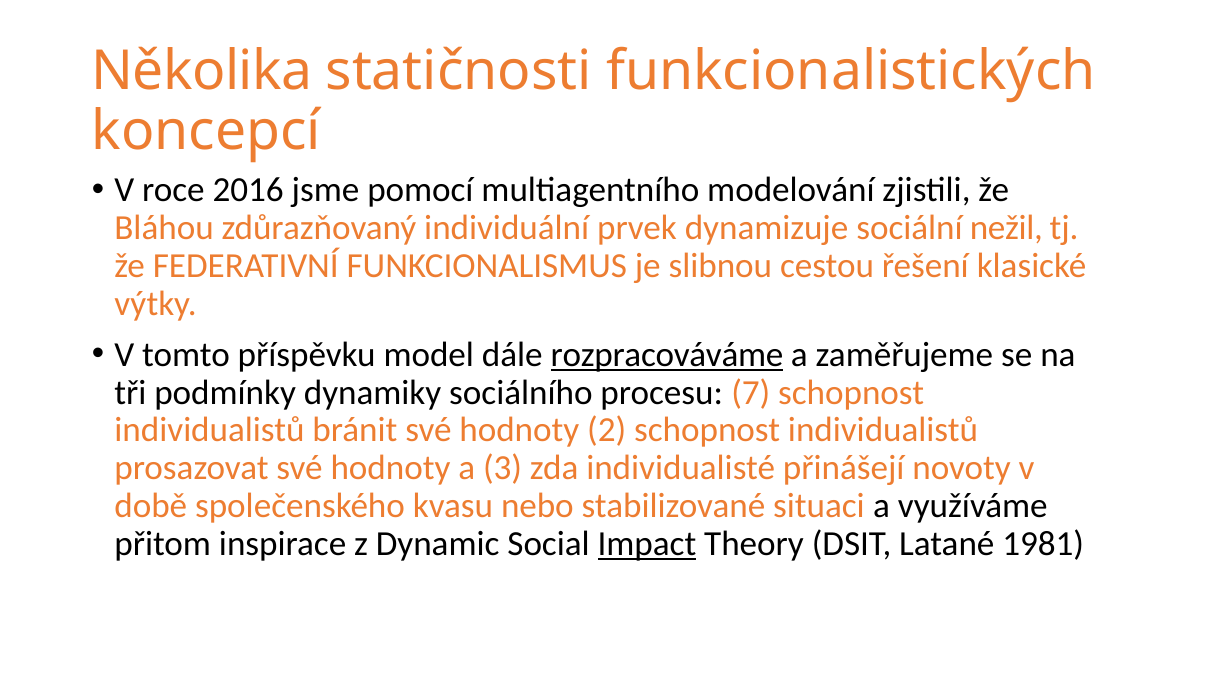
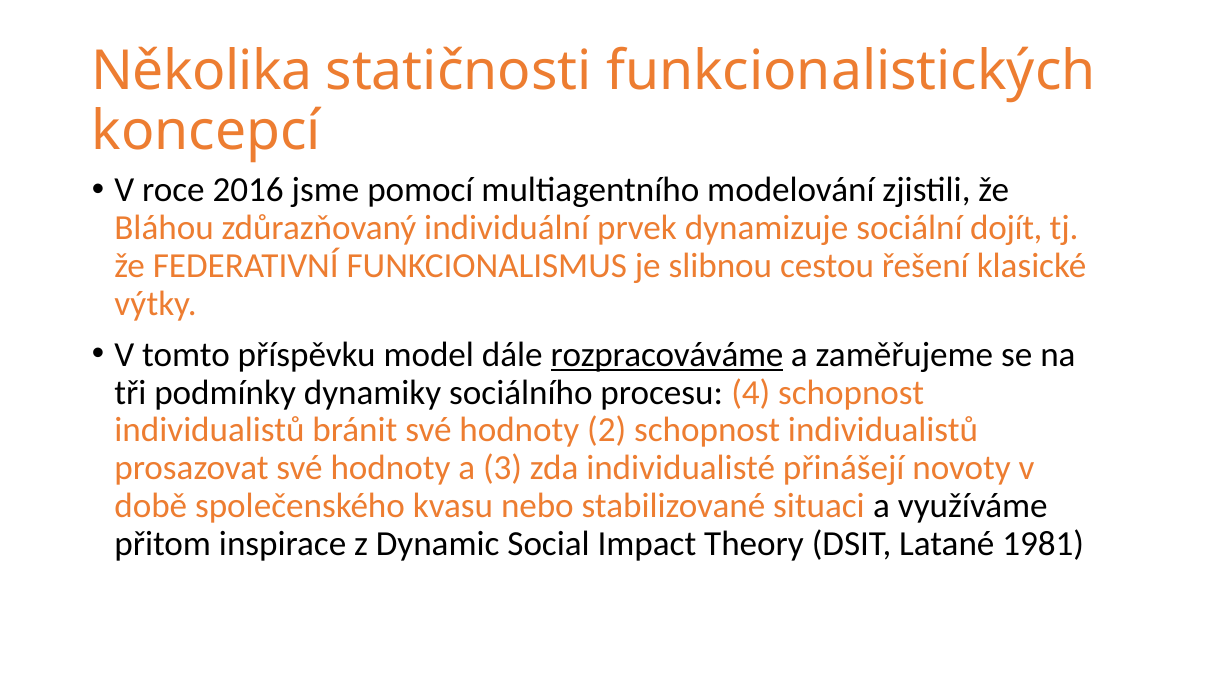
nežil: nežil -> dojít (1006, 228)
7: 7 -> 4 (751, 392)
Impact underline: present -> none (647, 544)
